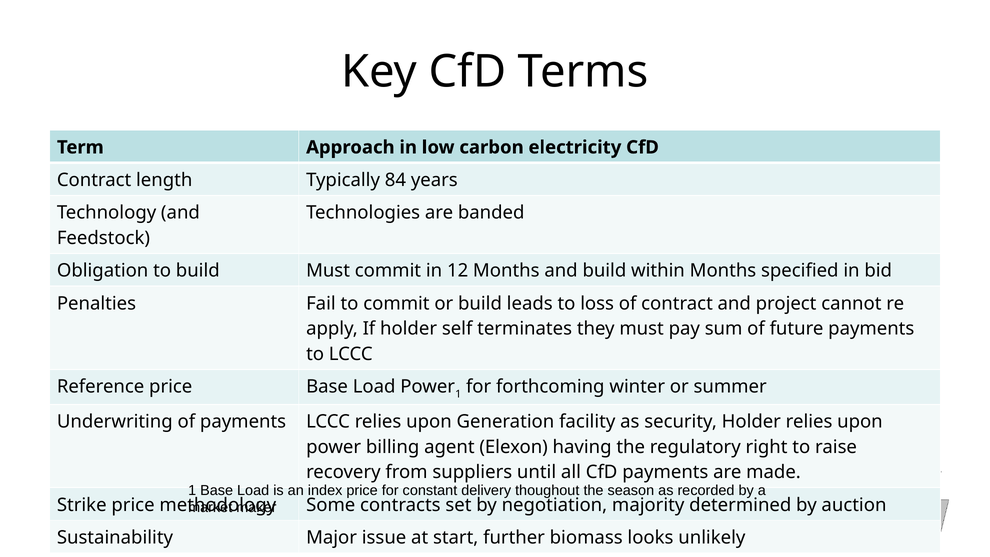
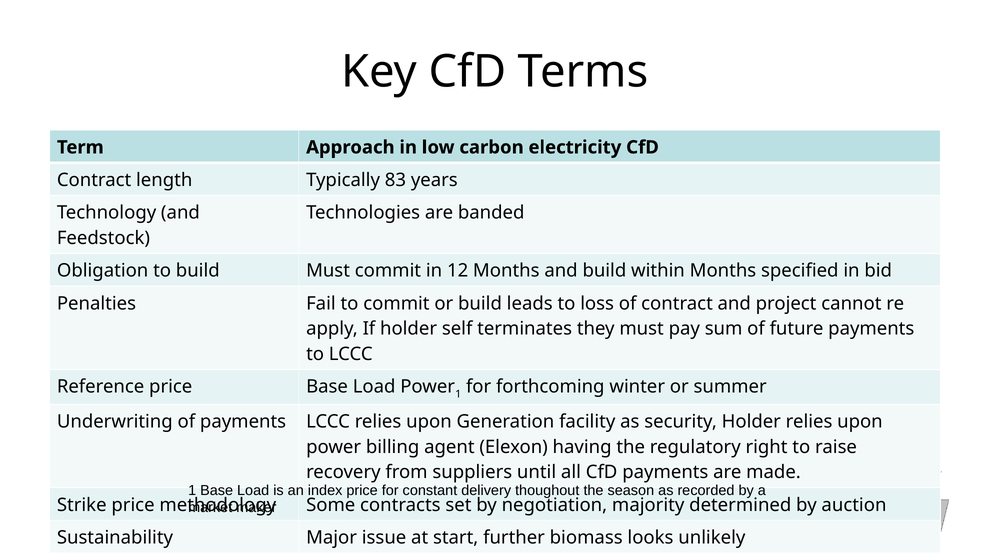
84: 84 -> 83 (395, 180)
